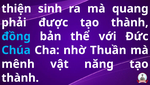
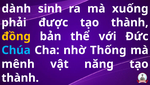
thiện: thiện -> dành (16, 9)
quang: quang -> xuống (130, 9)
đồng colour: light blue -> yellow (16, 36)
Thuần: Thuần -> Thống (108, 50)
